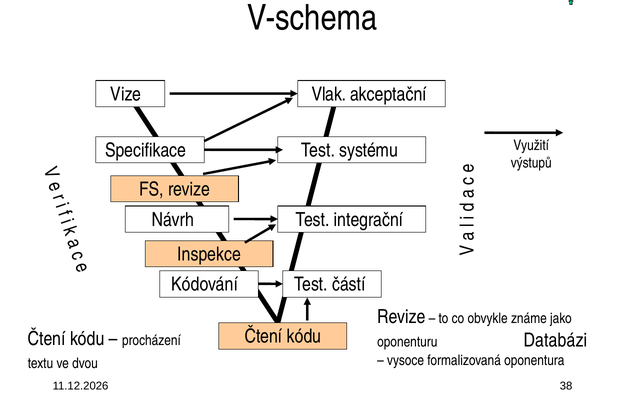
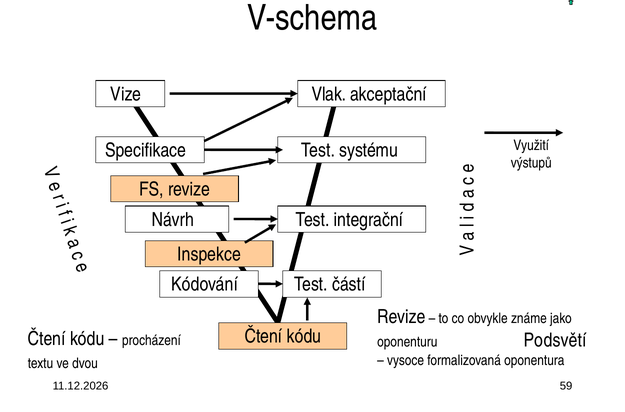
Databázi: Databázi -> Podsvětí (555, 340)
38: 38 -> 59 (566, 386)
